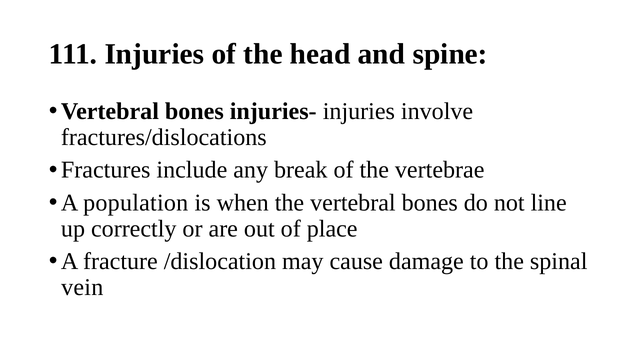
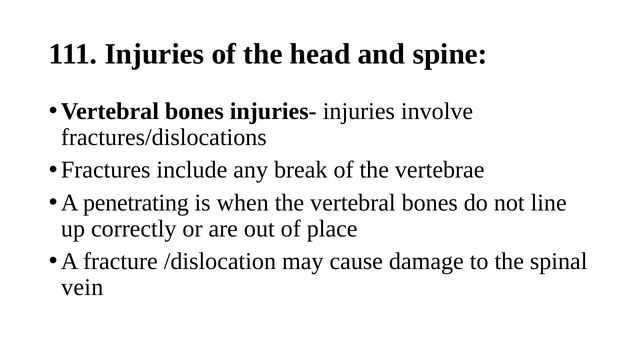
population: population -> penetrating (136, 203)
